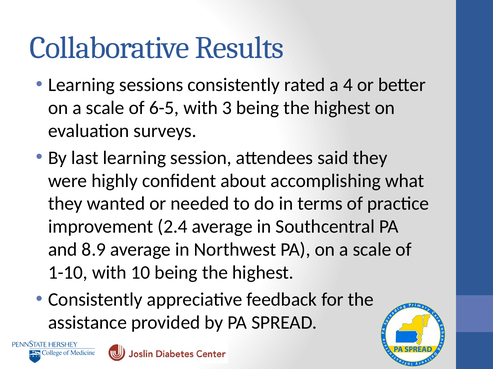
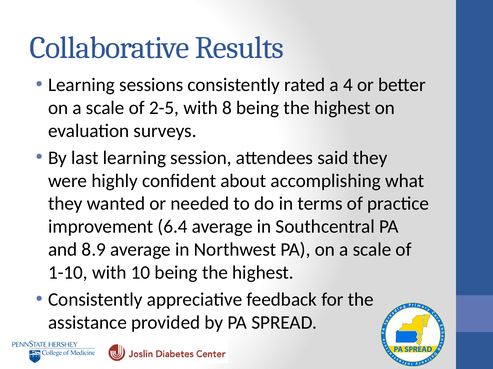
6-5: 6-5 -> 2-5 (164, 108)
3: 3 -> 8 (227, 108)
2.4: 2.4 -> 6.4 (173, 227)
